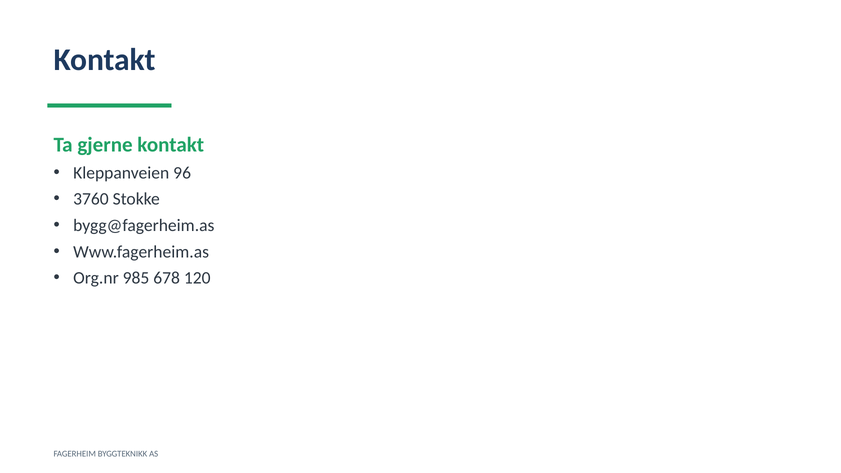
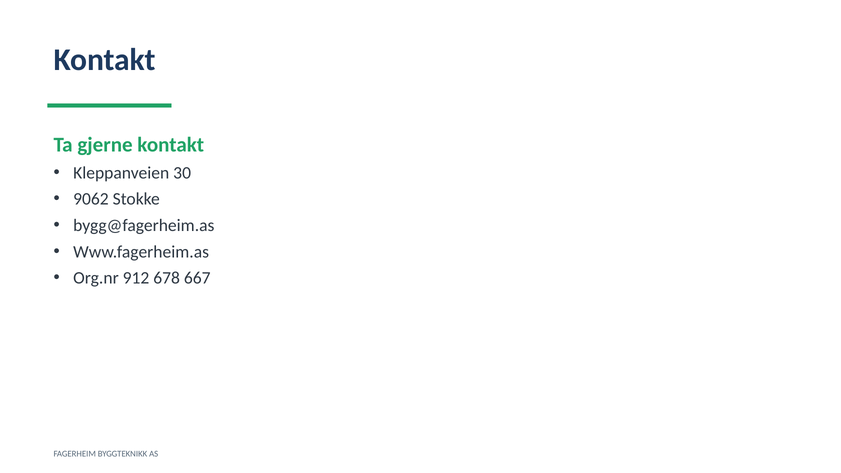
96: 96 -> 30 (182, 173)
3760: 3760 -> 9062 (91, 199)
985: 985 -> 912 (136, 278)
120: 120 -> 667 (197, 278)
